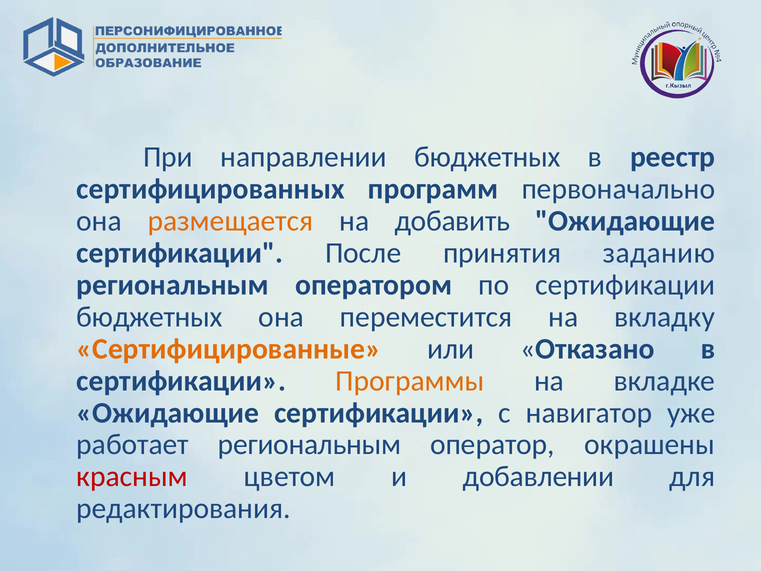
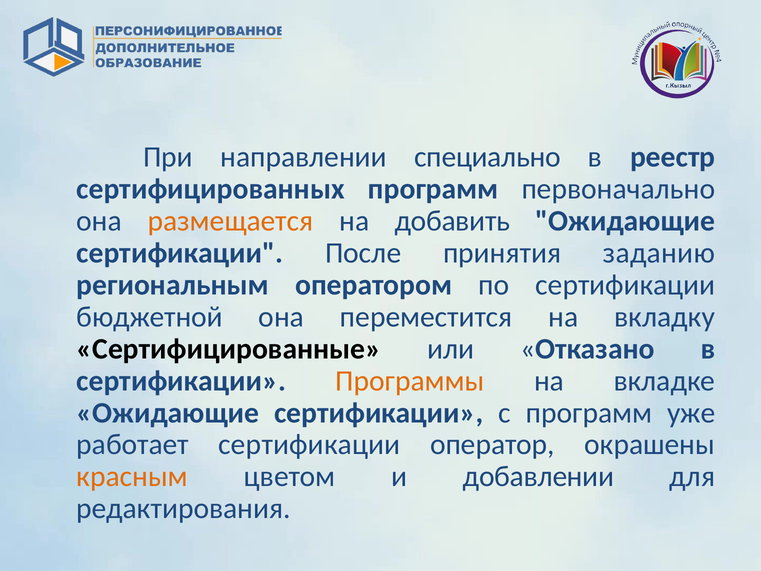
направлении бюджетных: бюджетных -> специально (488, 157)
бюджетных: бюджетных -> бюджетной (150, 317)
Сертифицированные colour: orange -> black (229, 349)
с навигатор: навигатор -> программ (589, 413)
работает региональным: региональным -> сертификации (309, 445)
красным colour: red -> orange (132, 476)
